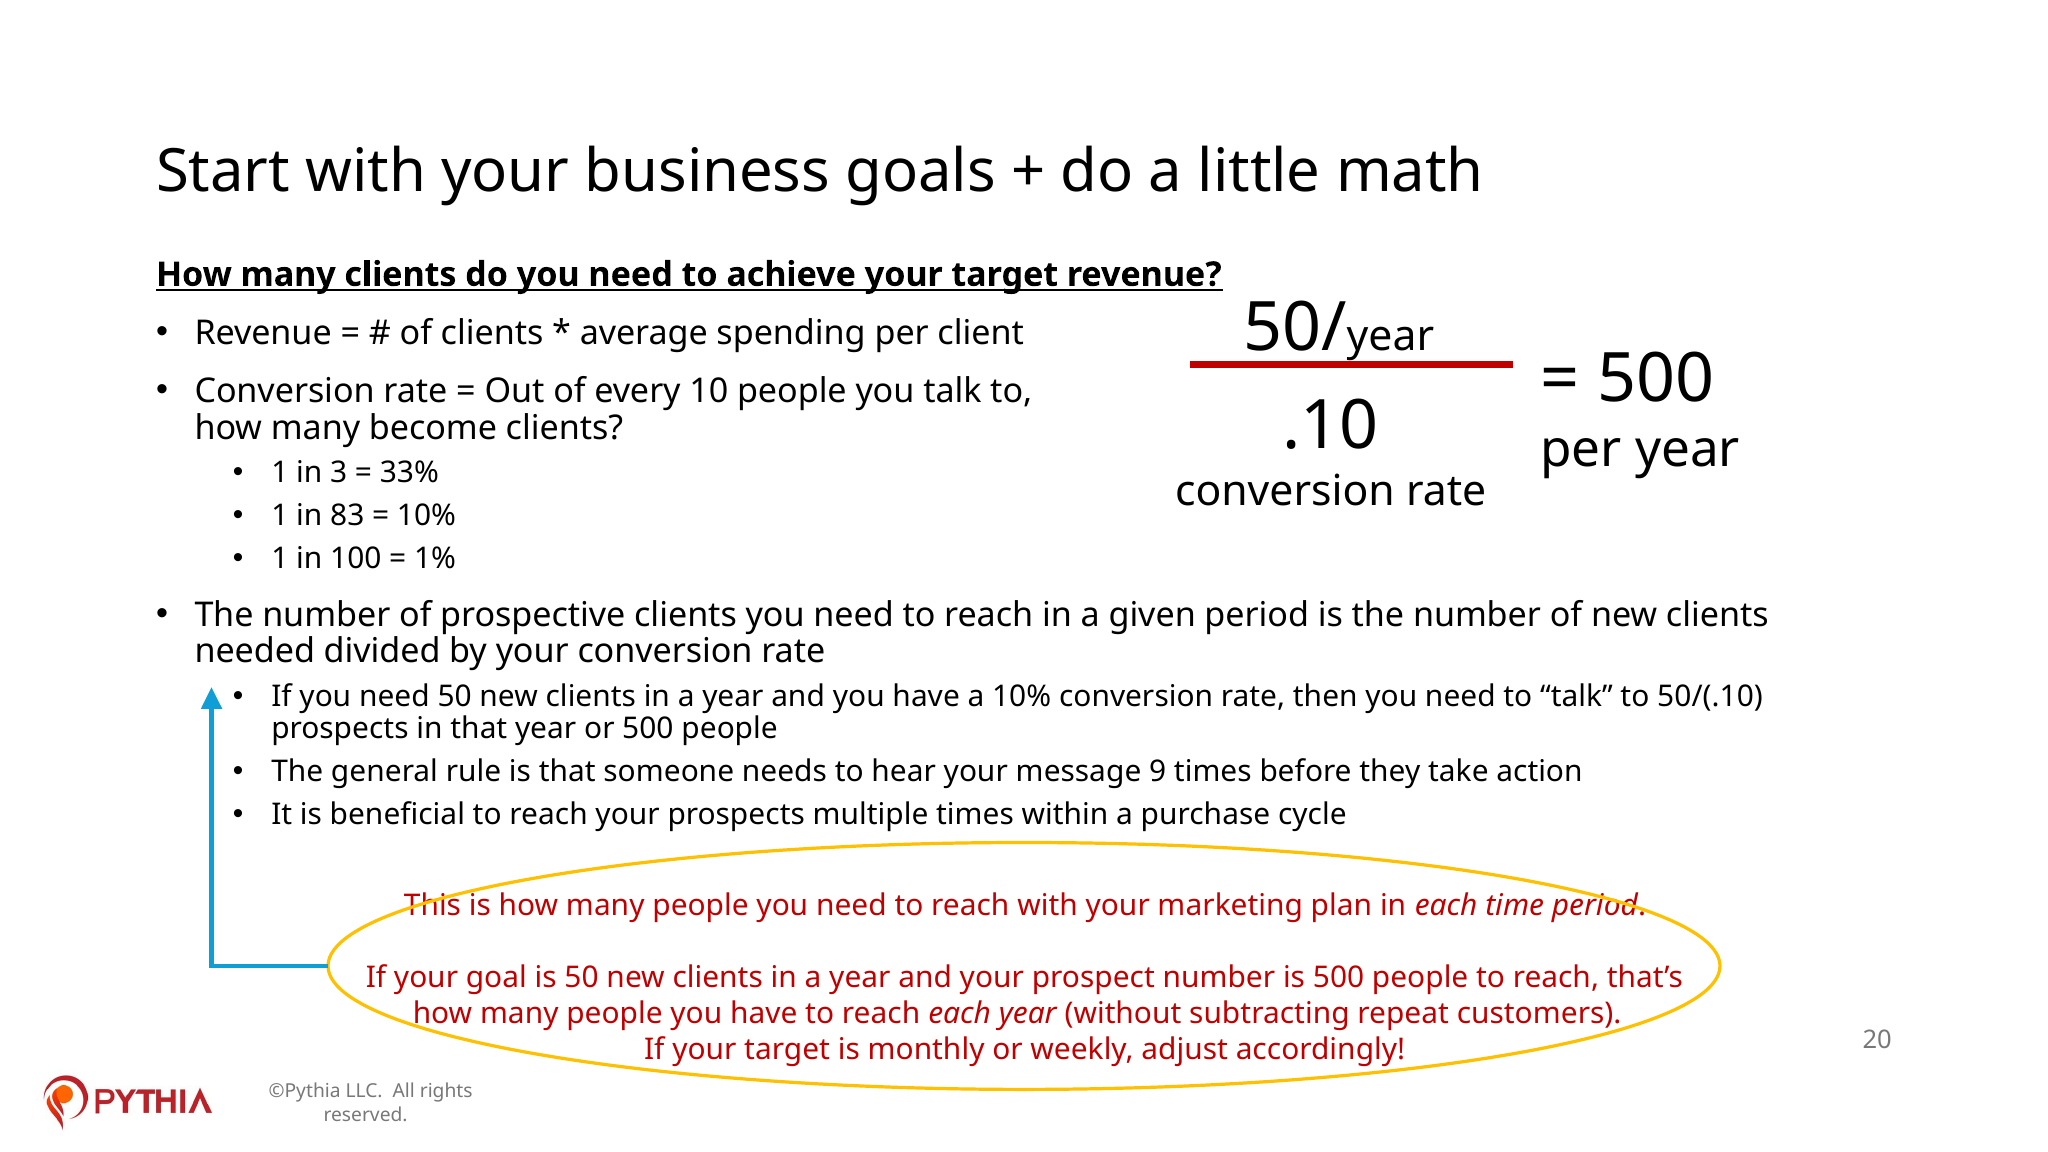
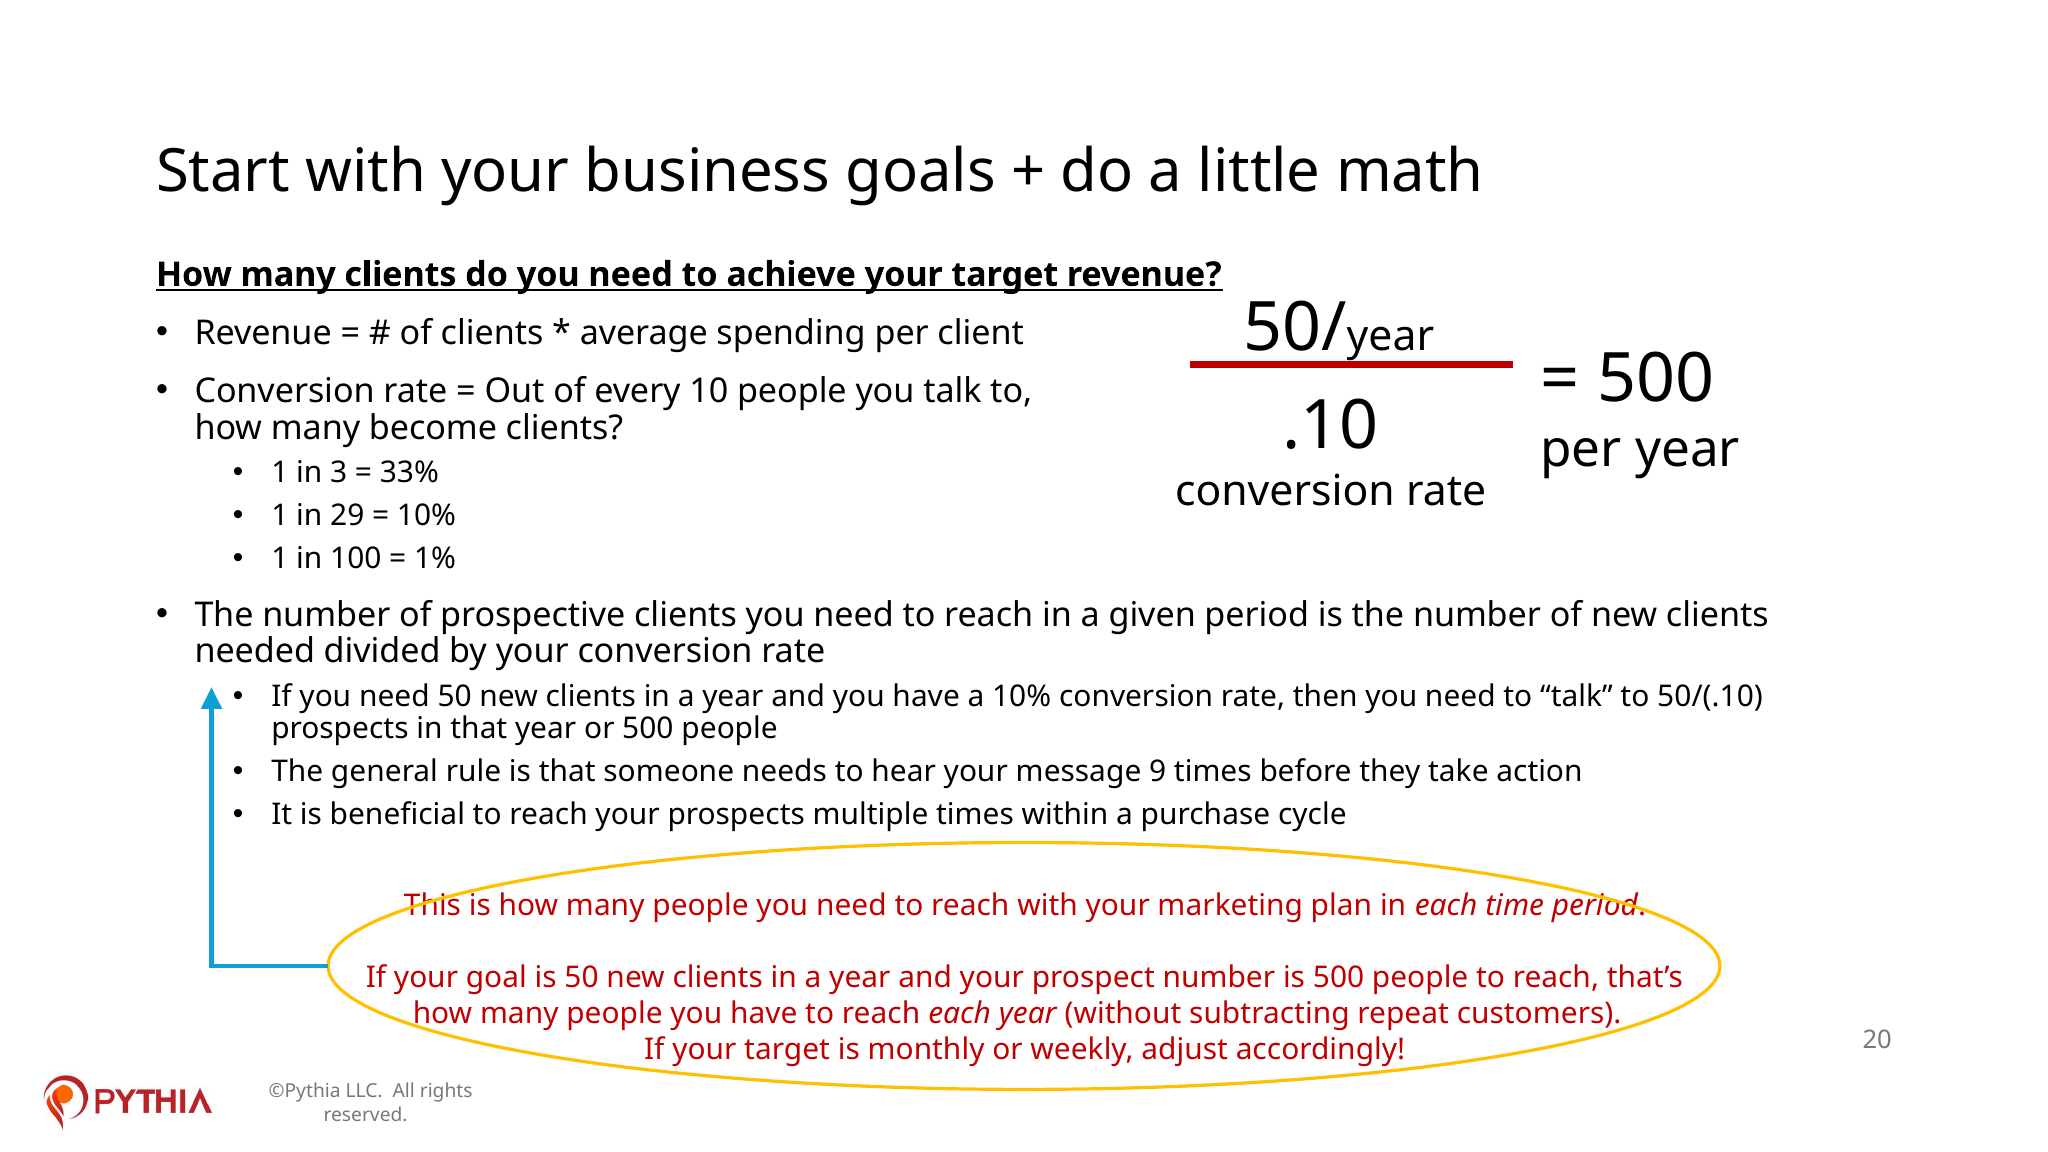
83: 83 -> 29 (347, 516)
